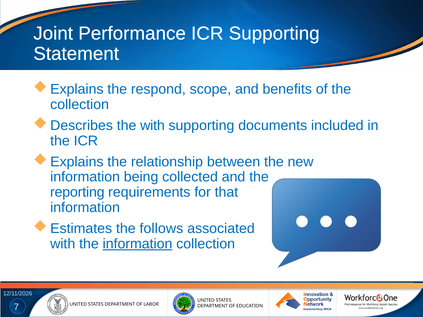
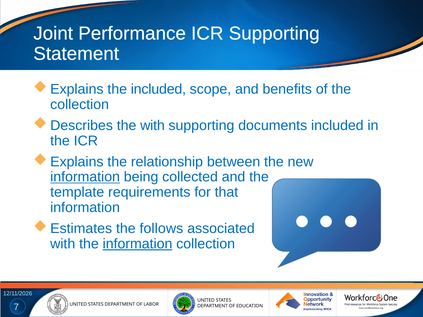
the respond: respond -> included (158, 89)
information underline: none -> present (85, 177)
reporting: reporting -> template (77, 192)
